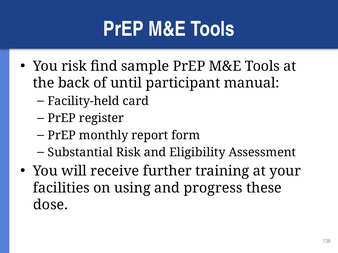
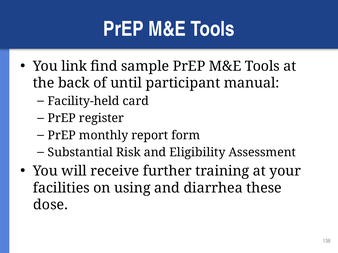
You risk: risk -> link (74, 66)
progress: progress -> diarrhea (213, 188)
